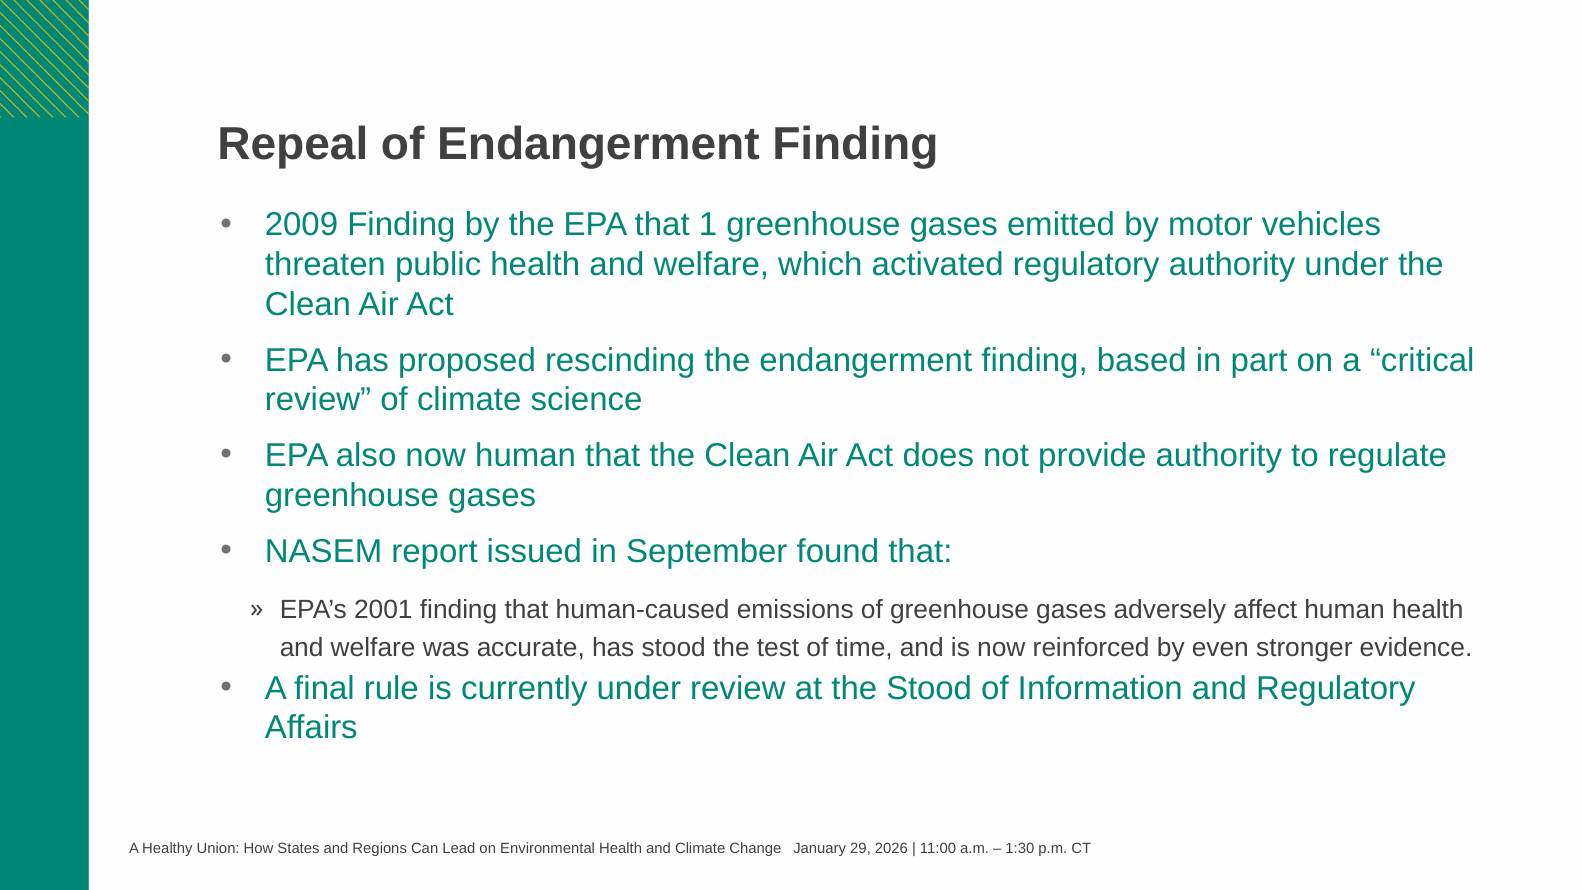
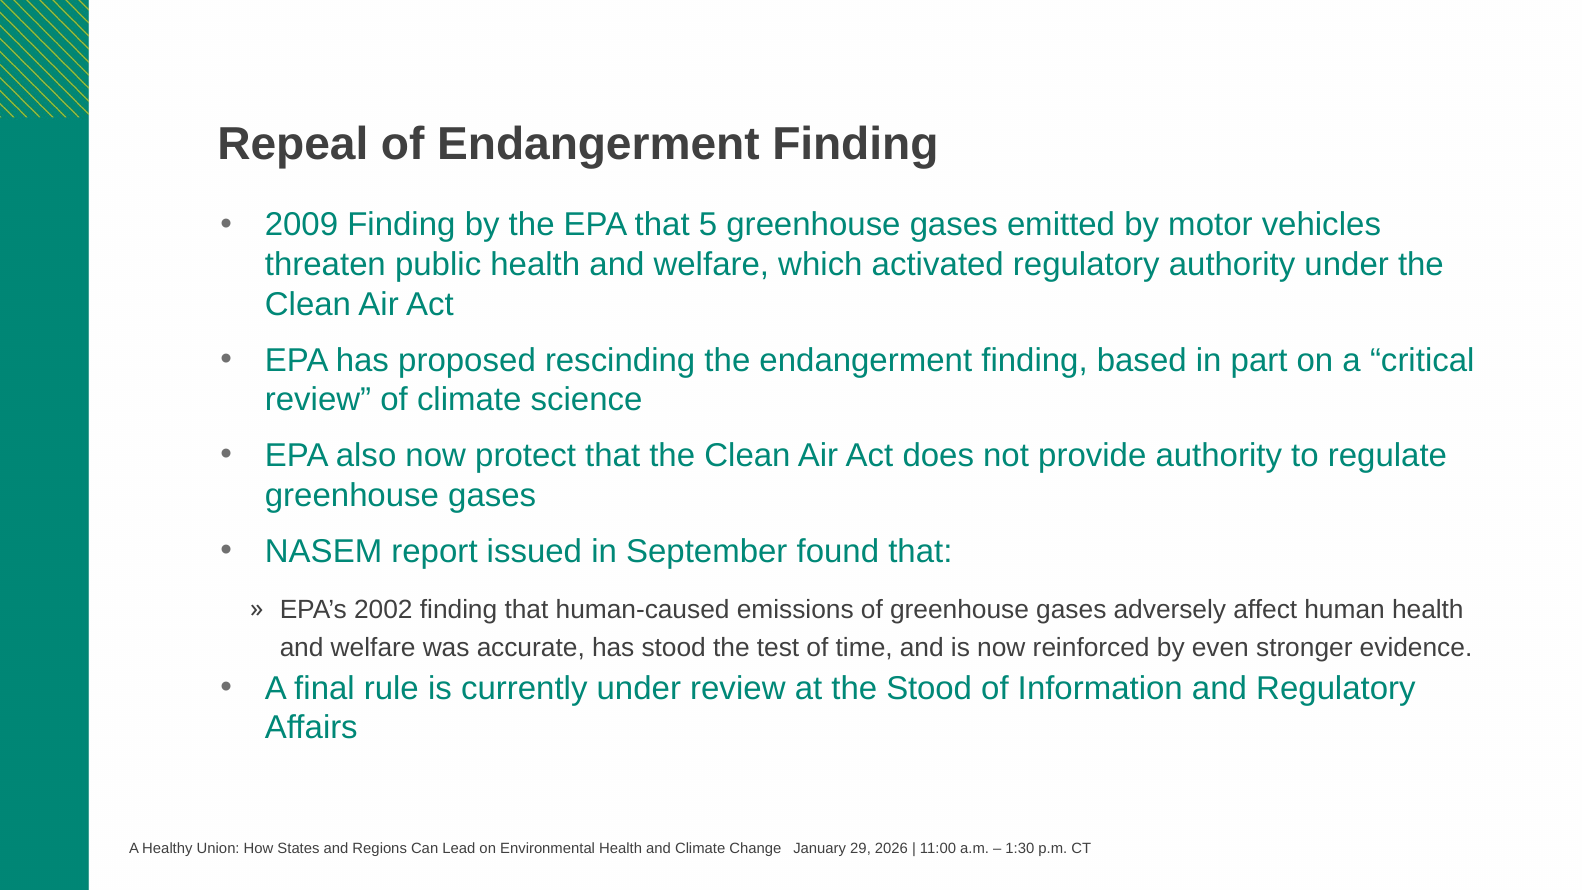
1: 1 -> 5 (708, 225)
now human: human -> protect (526, 456)
2001: 2001 -> 2002 (383, 609)
